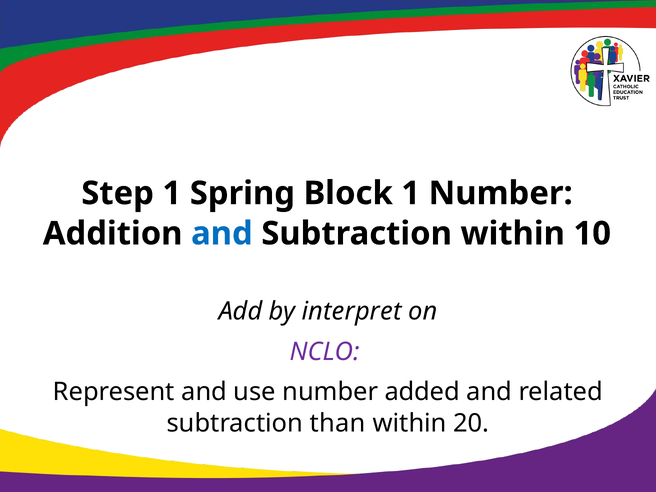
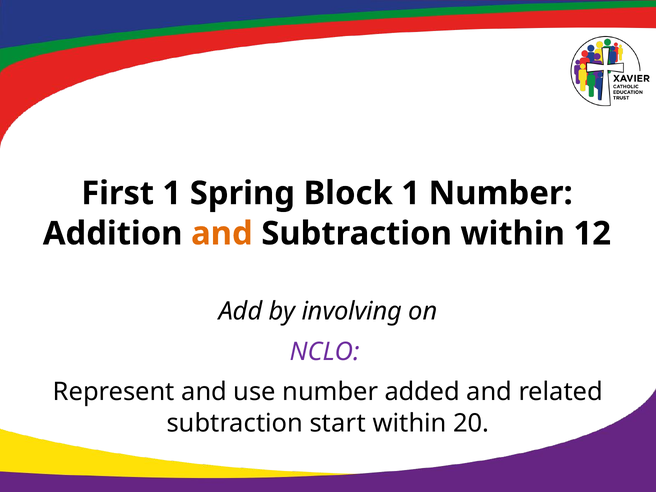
Step: Step -> First (118, 193)
and colour: blue -> orange (222, 234)
10: 10 -> 12 (592, 234)
interpret: interpret -> involving (352, 311)
than: than -> start (338, 423)
